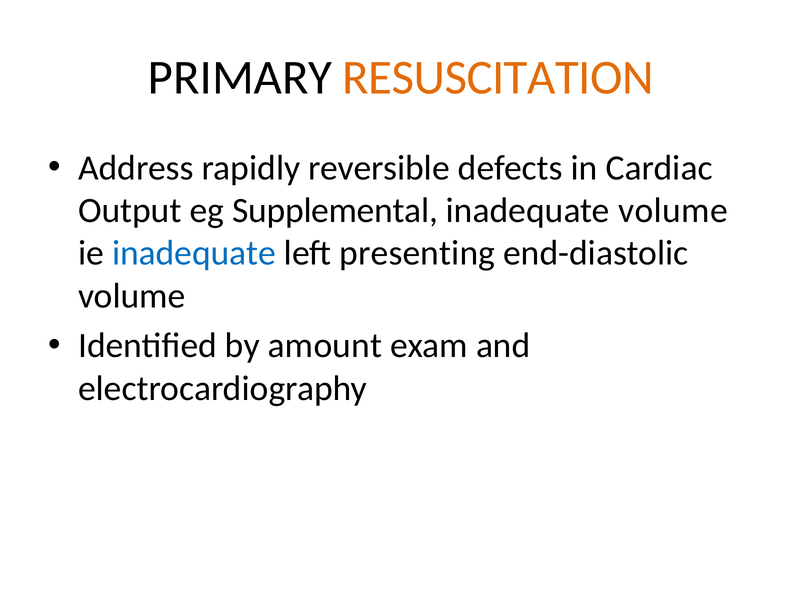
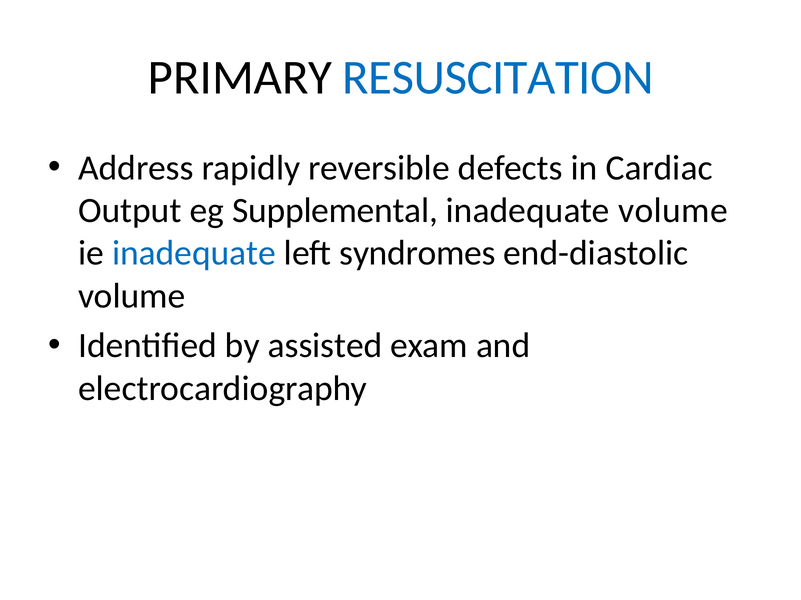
RESUSCITATION colour: orange -> blue (498, 78)
presenting: presenting -> syndromes (417, 253)
amount: amount -> assisted (325, 346)
